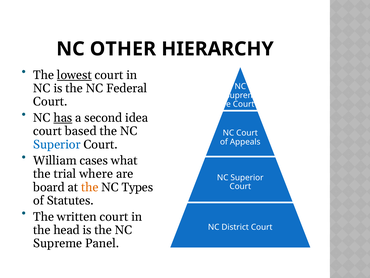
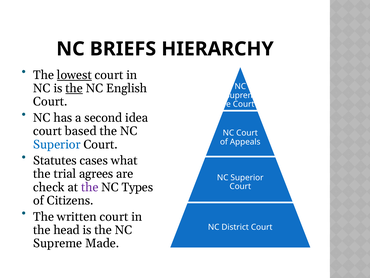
OTHER: OTHER -> BRIEFS (123, 49)
the underline: none -> present (74, 88)
Federal: Federal -> English (127, 88)
has underline: present -> none (63, 118)
William: William -> Statutes (55, 160)
where: where -> agrees (96, 174)
board: board -> check (49, 187)
the colour: orange -> purple (90, 187)
Statutes: Statutes -> Citizens (70, 200)
Panel: Panel -> Made (102, 243)
